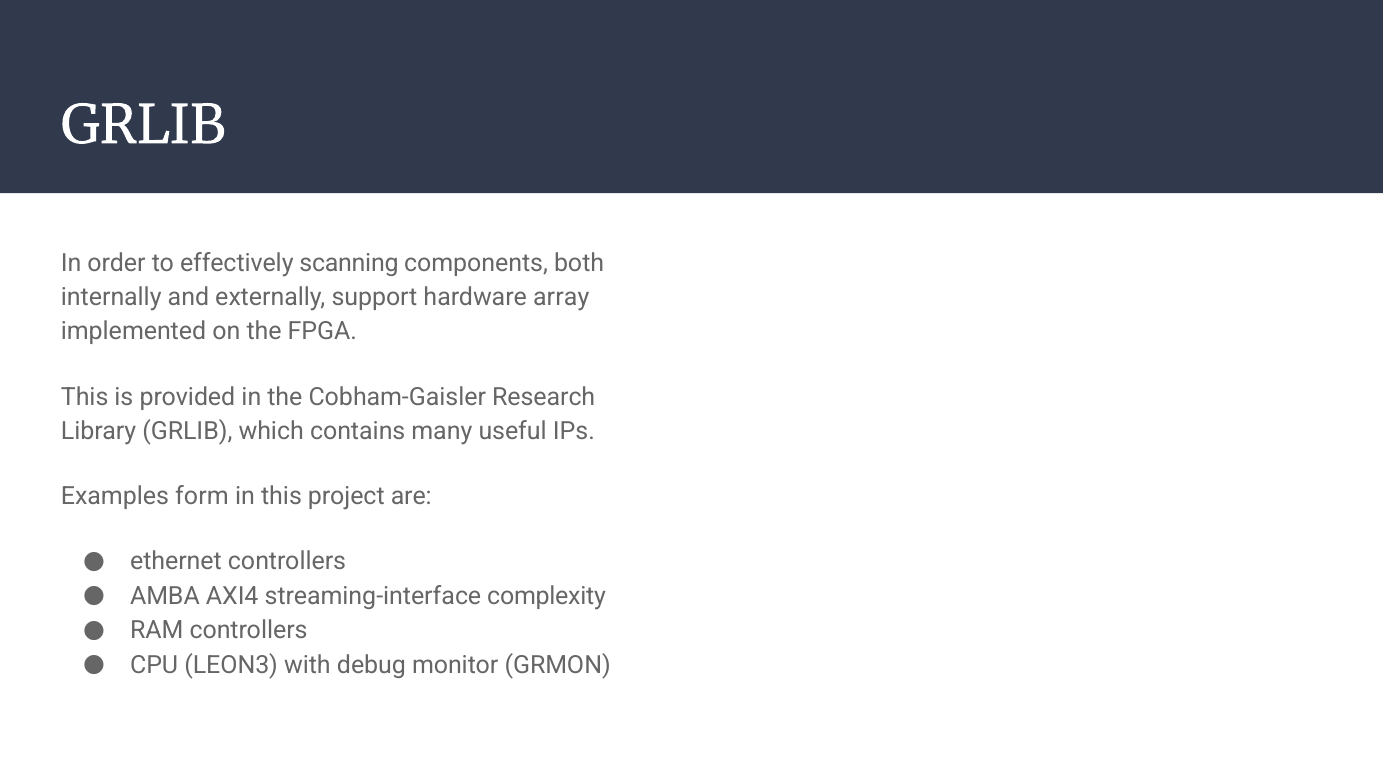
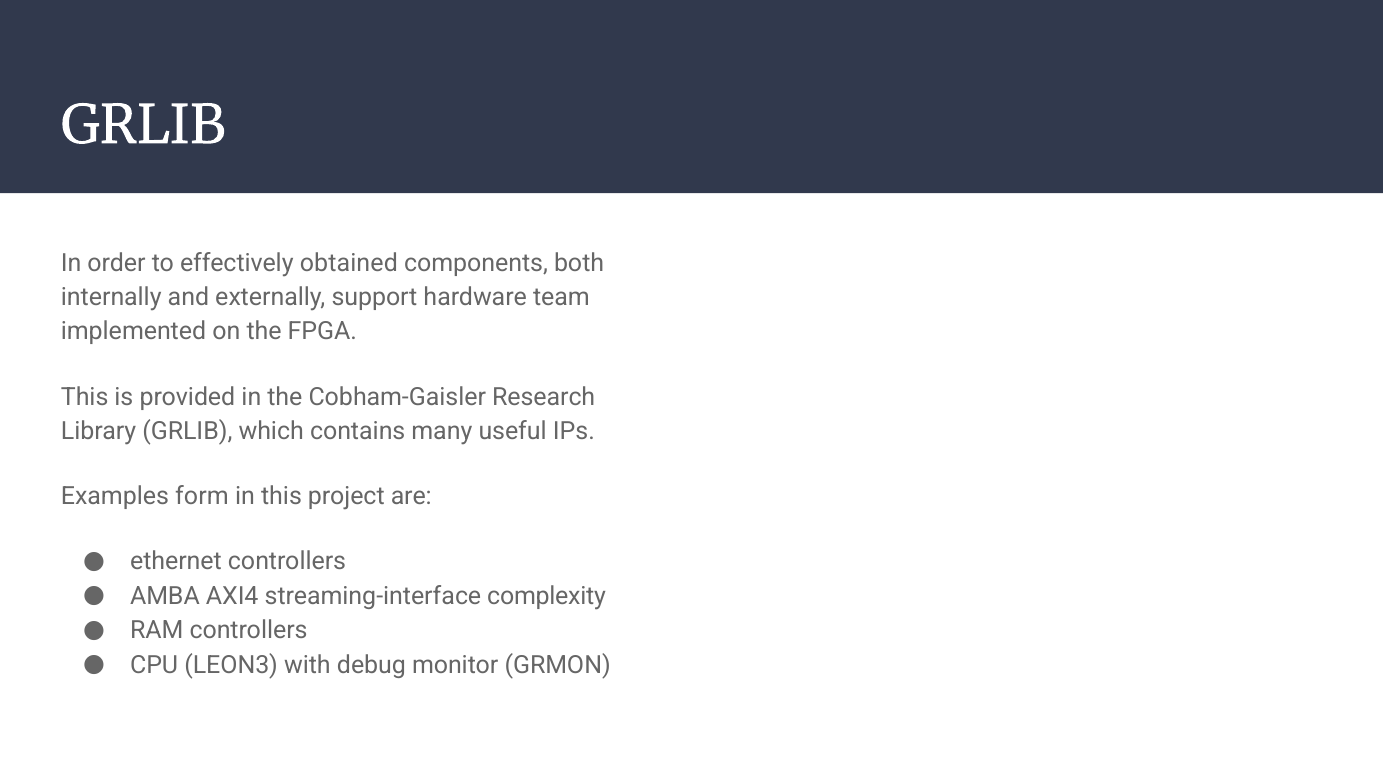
scanning: scanning -> obtained (349, 263)
array: array -> team (561, 297)
